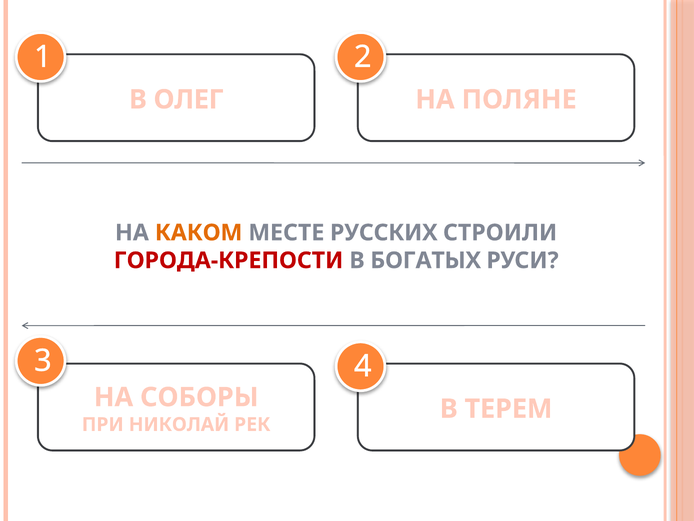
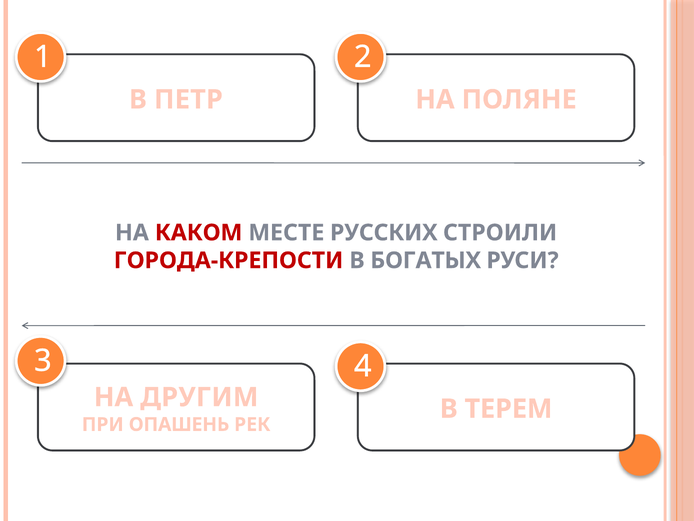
ОЛЕГ: ОЛЕГ -> ПЕТР (188, 99)
КАКОМ colour: orange -> red (199, 232)
СОБОРЫ: СОБОРЫ -> ДРУГИМ (199, 397)
НИКОЛАЙ: НИКОЛАЙ -> ОПАШЕНЬ (179, 424)
